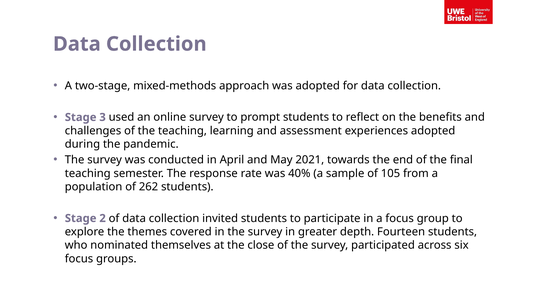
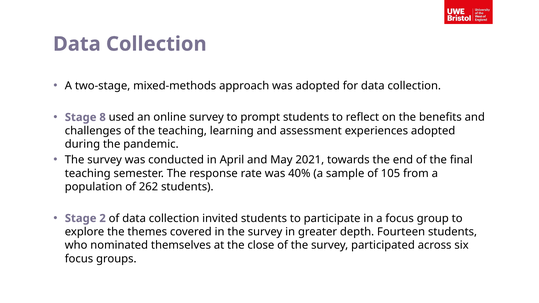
3: 3 -> 8 (103, 117)
